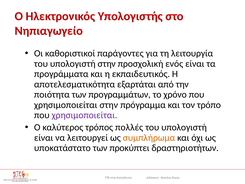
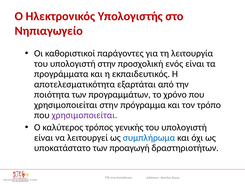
πολλές: πολλές -> γενικής (129, 127)
συμπλήρωμα colour: orange -> blue (149, 138)
προκύπτει: προκύπτει -> προαγωγή (129, 148)
